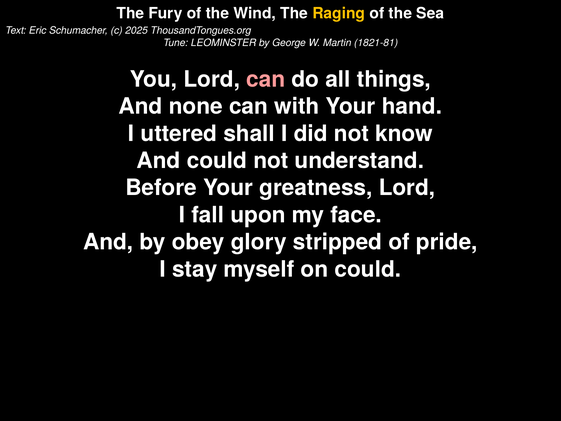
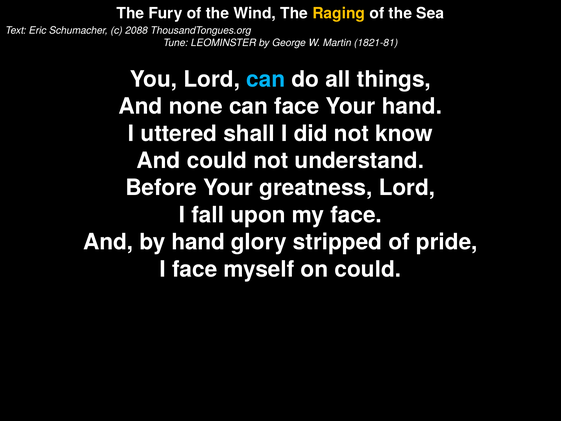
2025: 2025 -> 2088 (137, 31)
can colour: pink -> light blue (266, 79)
can with: with -> face (297, 106)
by obey: obey -> hand (198, 242)
I stay: stay -> face (195, 269)
